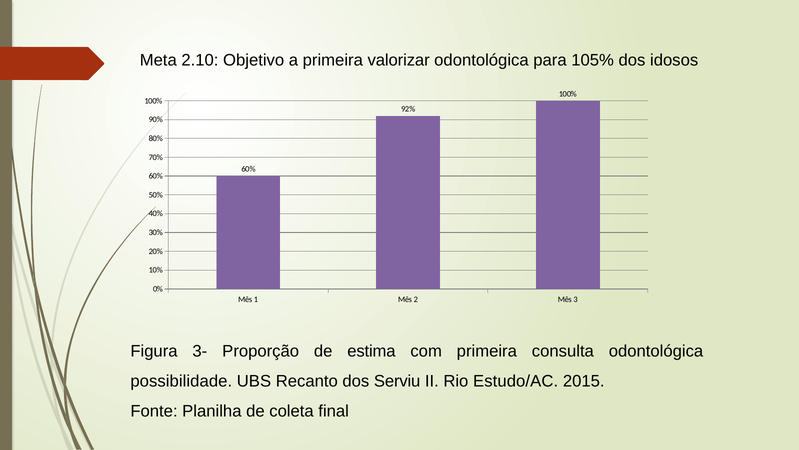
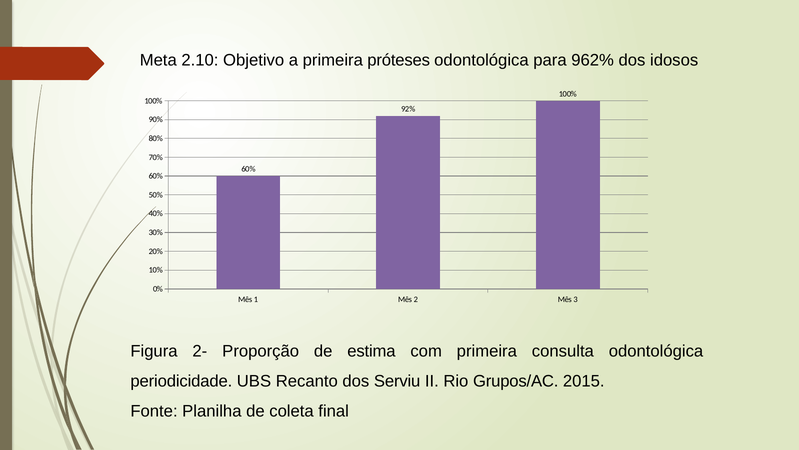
valorizar: valorizar -> próteses (399, 60)
105%: 105% -> 962% (593, 60)
3-: 3- -> 2- (200, 351)
possibilidade: possibilidade -> periodicidade (181, 381)
Estudo/AC: Estudo/AC -> Grupos/AC (516, 381)
